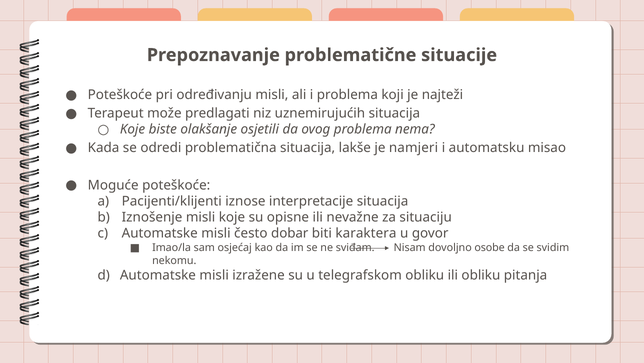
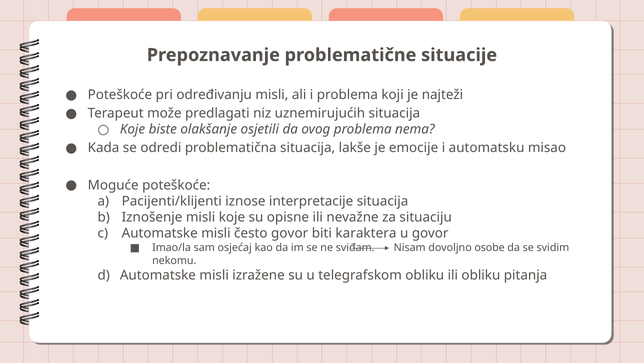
namjeri: namjeri -> emocije (414, 148)
često dobar: dobar -> govor (290, 233)
